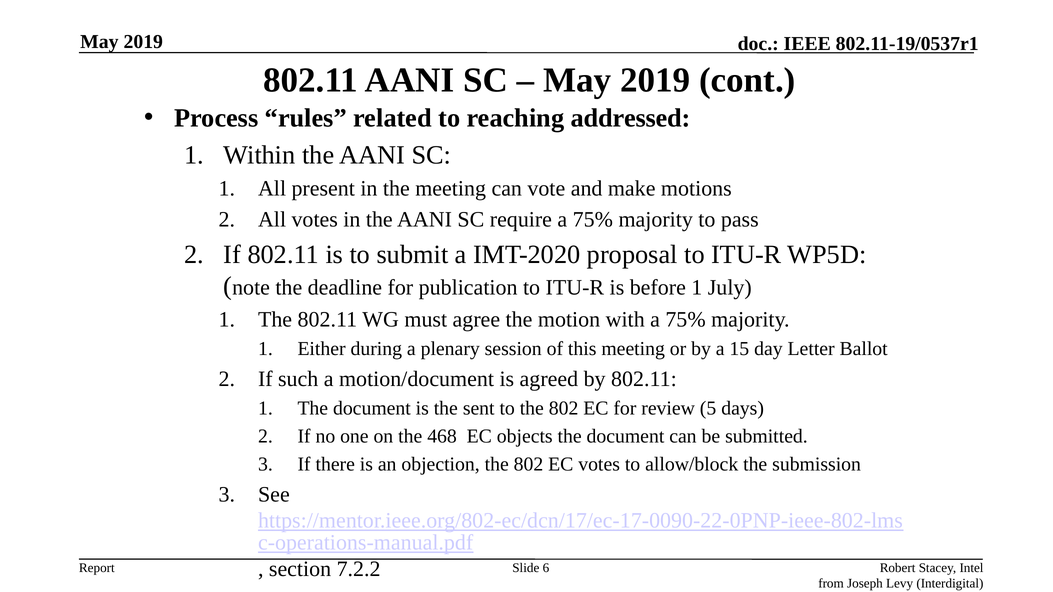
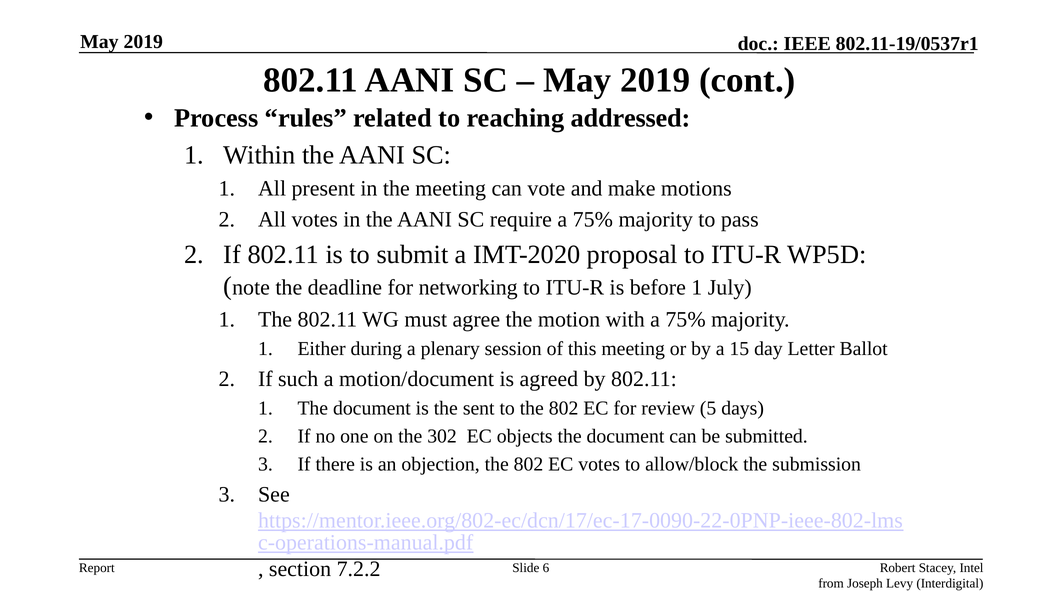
publication: publication -> networking (468, 288)
468: 468 -> 302 (442, 436)
